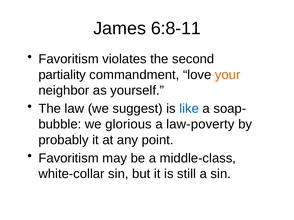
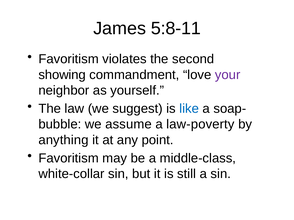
6:8-11: 6:8-11 -> 5:8-11 (176, 28)
partiality: partiality -> showing (62, 75)
your colour: orange -> purple (228, 75)
glorious: glorious -> assume (128, 125)
probably: probably -> anything (63, 140)
